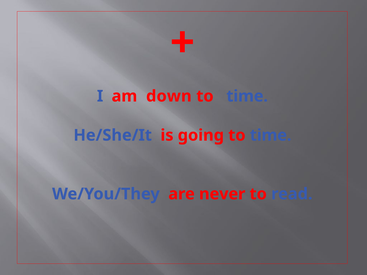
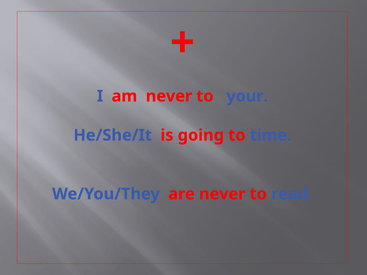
am down: down -> never (169, 96)
time: time -> your (247, 96)
